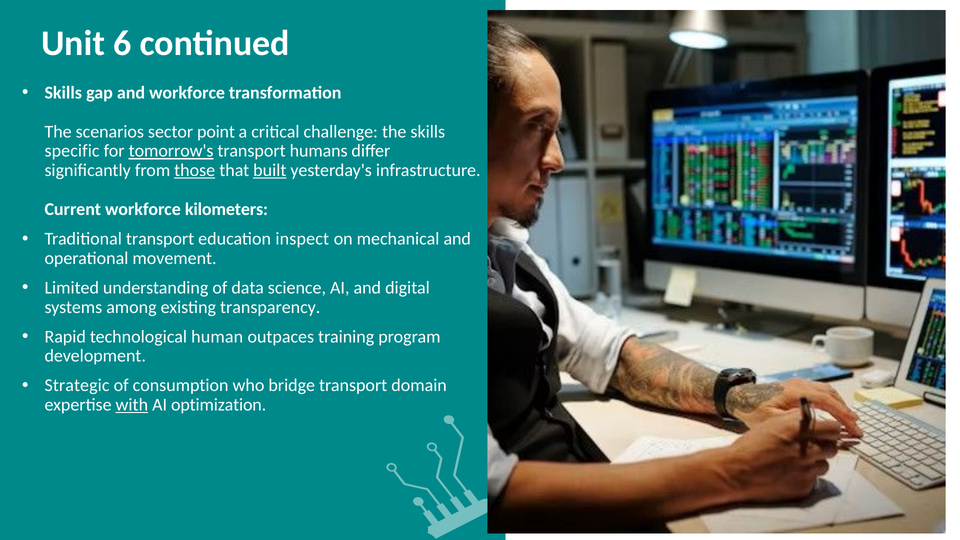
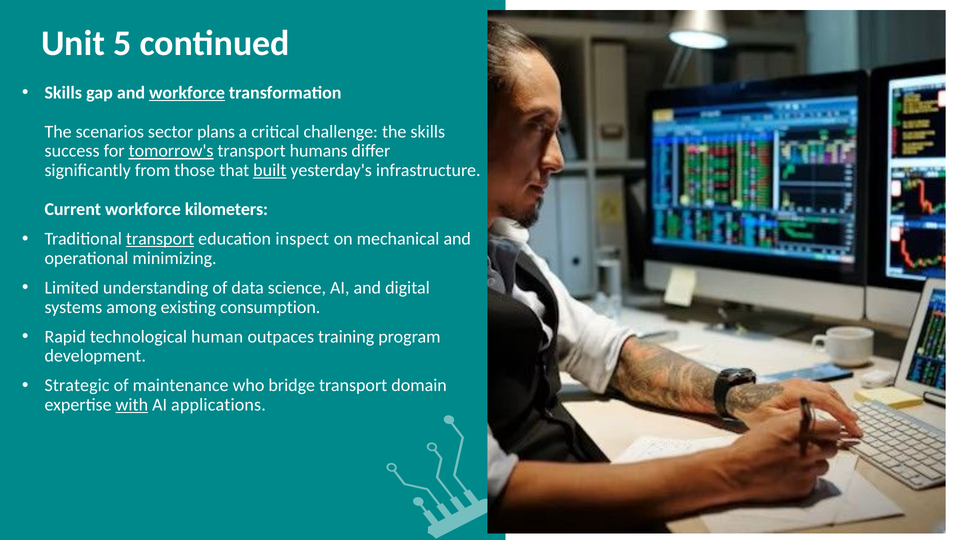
6: 6 -> 5 (122, 43)
workforce underline: none -> present (187, 93)
point: point -> plans (216, 132)
specific: specific -> success (72, 151)
those underline: present -> none (195, 170)
transport underline: none -> present (160, 239)
movement: movement -> minimizing (175, 258)
transparency: transparency -> consumption (270, 307)
consumption: consumption -> maintenance (181, 385)
optimization: optimization -> applications (218, 405)
